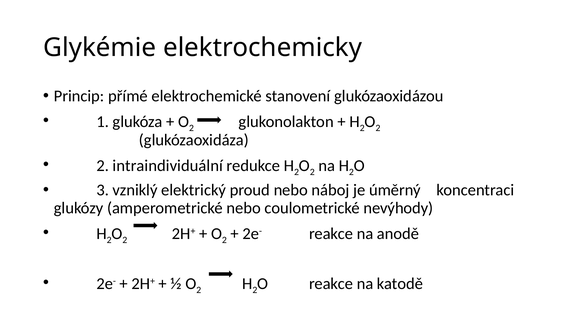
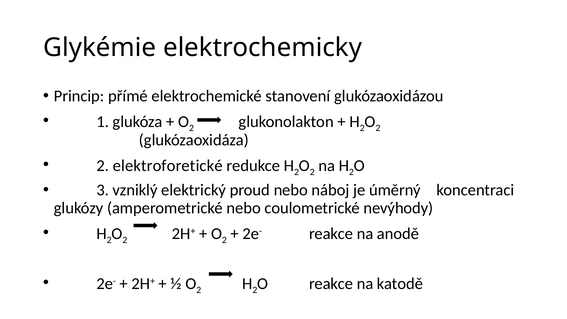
intraindividuální: intraindividuální -> elektroforetické (168, 166)
